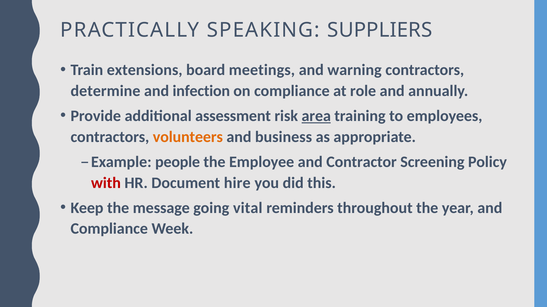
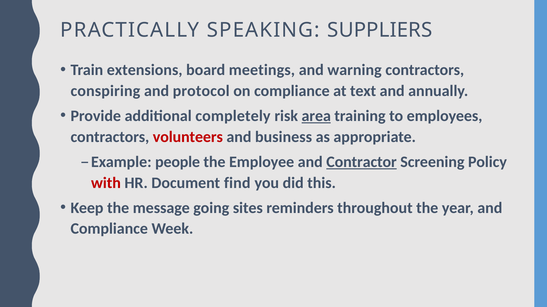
determine: determine -> conspiring (105, 91)
infection: infection -> protocol (201, 91)
role: role -> text (363, 91)
assessment: assessment -> completely (233, 116)
volunteers colour: orange -> red (188, 137)
Contractor underline: none -> present (362, 162)
hire: hire -> find (237, 183)
vital: vital -> sites (248, 208)
